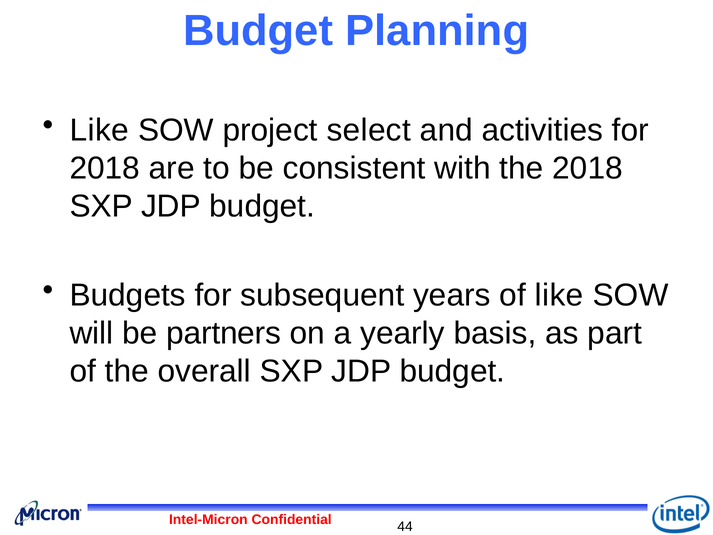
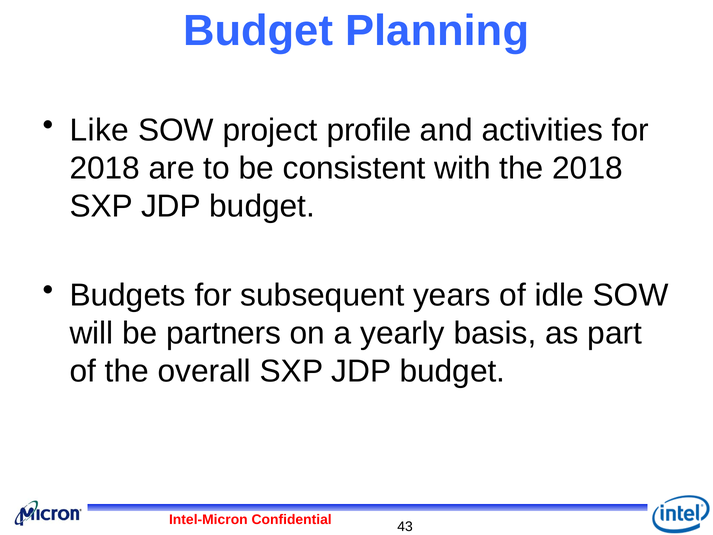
select: select -> profile (369, 130)
of like: like -> idle (559, 295)
44: 44 -> 43 (405, 526)
